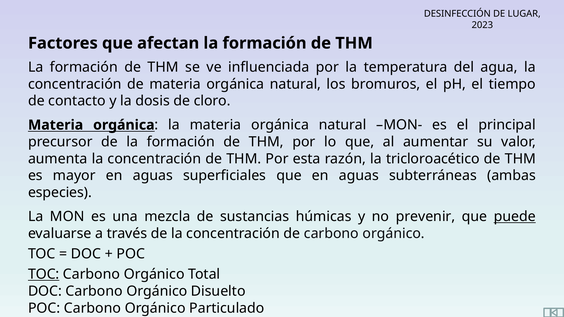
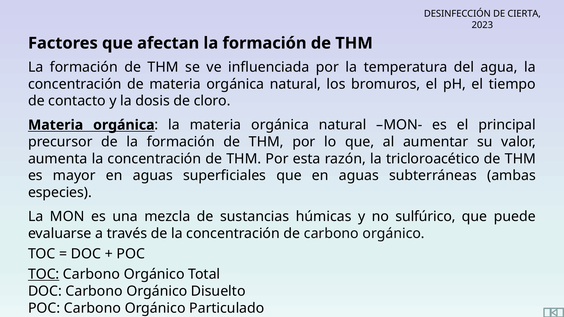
LUGAR: LUGAR -> CIERTA (524, 14)
prevenir: prevenir -> sulfúrico (426, 217)
puede underline: present -> none (515, 217)
